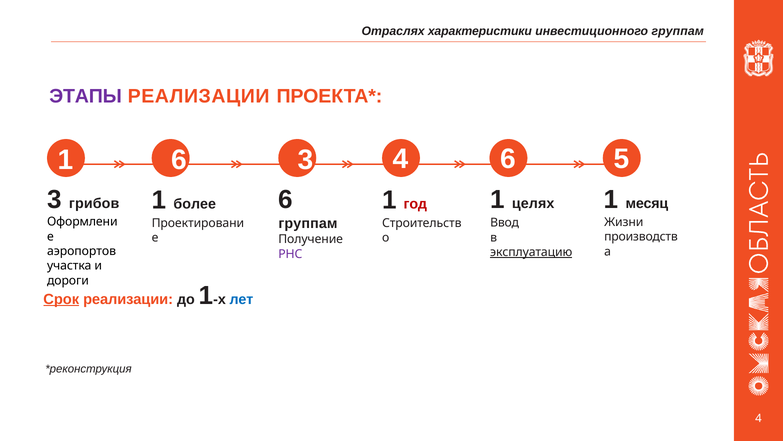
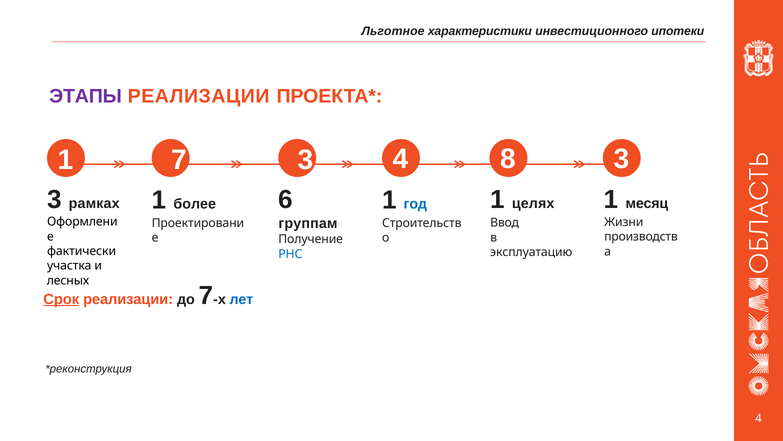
Отраслях: Отраслях -> Льготное (393, 31)
инвестиционного группам: группам -> ипотеки (678, 31)
4 5: 5 -> 3 (621, 159)
1 6: 6 -> 7 (179, 160)
3 6: 6 -> 8 (508, 159)
грибов: грибов -> рамках (94, 203)
год colour: red -> blue (415, 204)
аэропортов: аэропортов -> фактически (82, 251)
эксплуатацию underline: present -> none (531, 252)
РНС colour: purple -> blue (290, 254)
дороги: дороги -> лесных (68, 280)
до 1: 1 -> 7 (206, 295)
